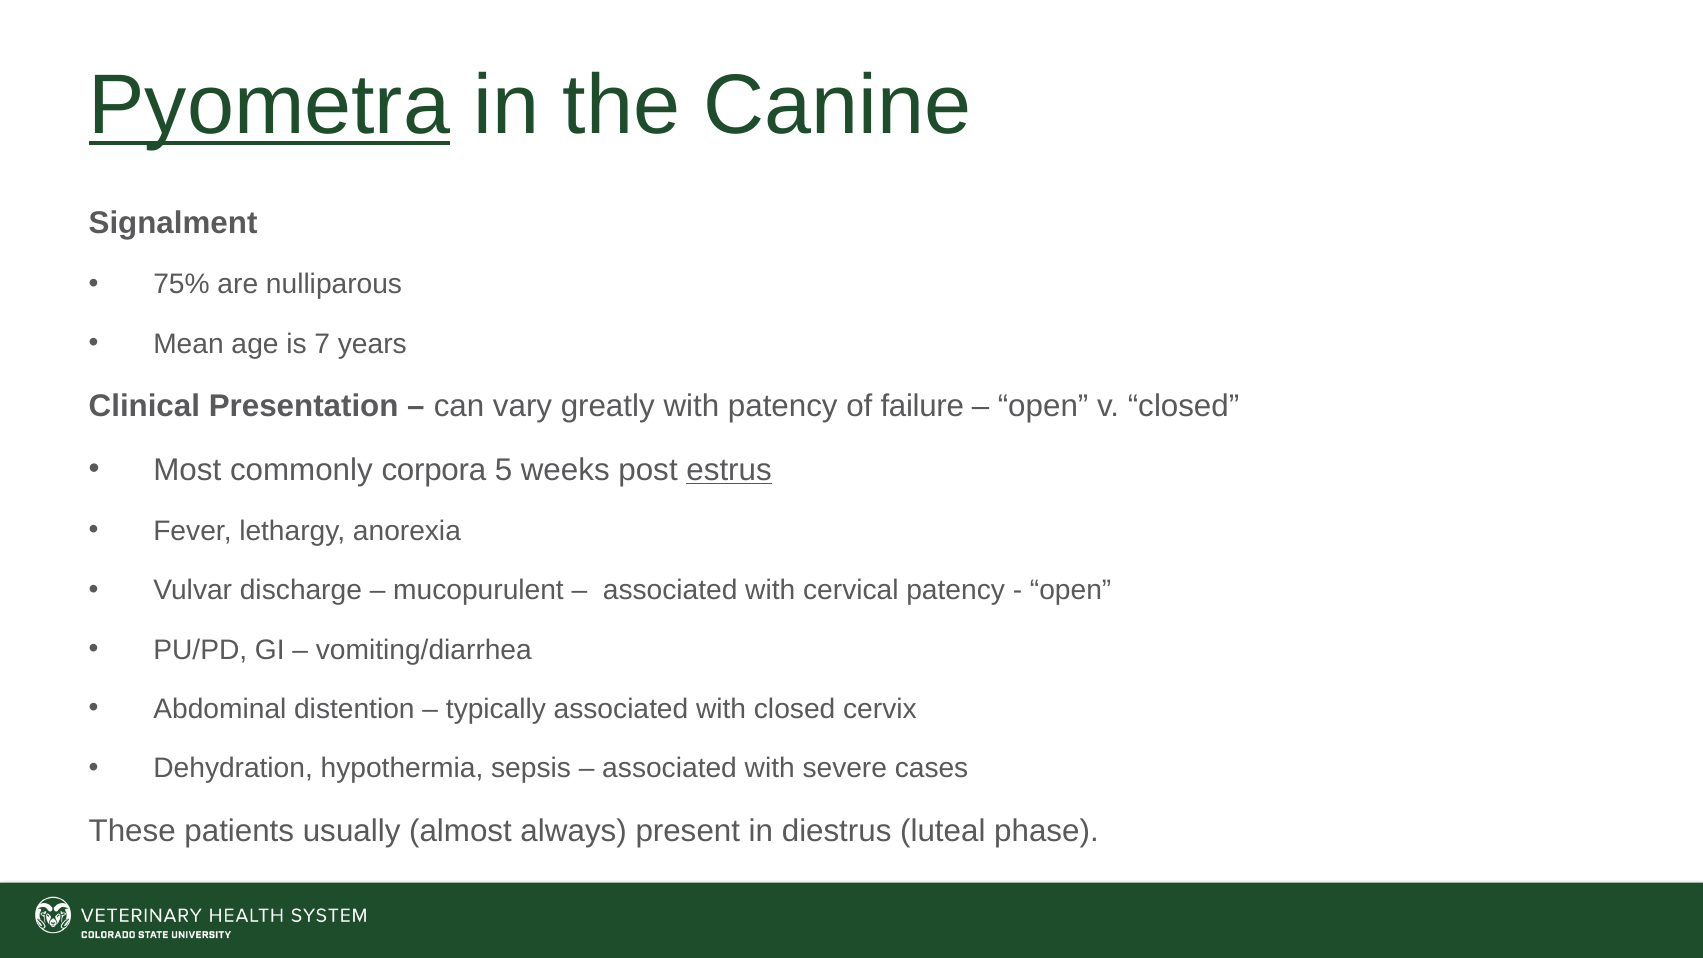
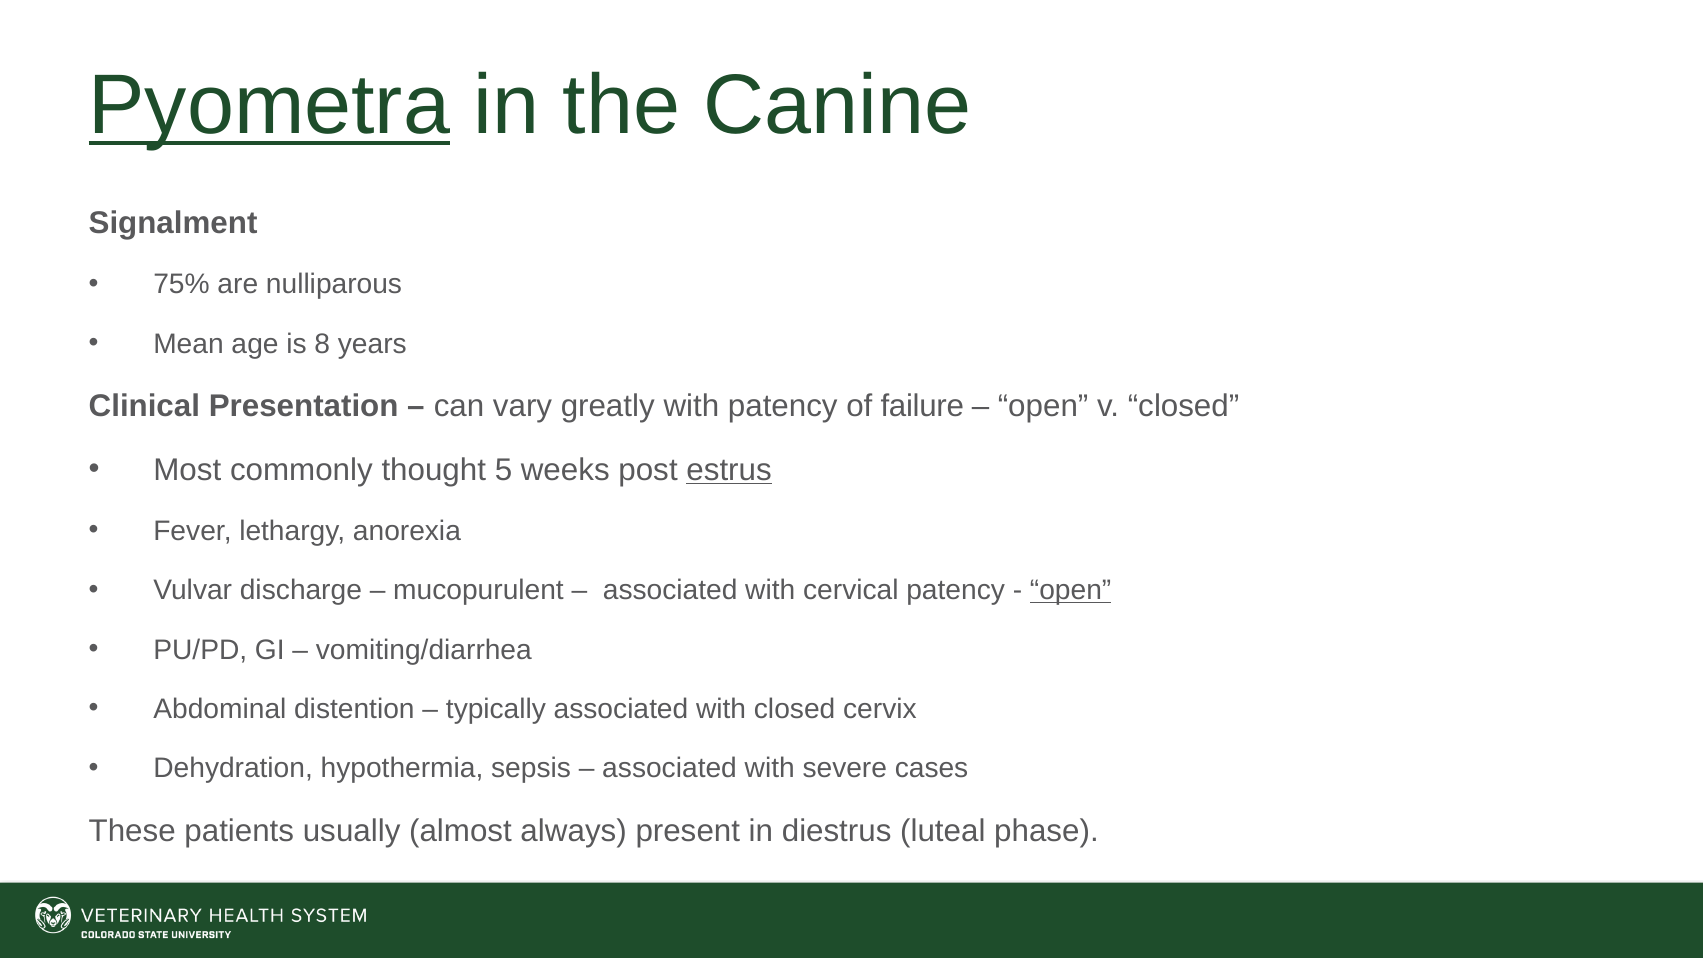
7: 7 -> 8 (322, 344)
corpora: corpora -> thought (434, 470)
open underline: none -> present (1071, 590)
